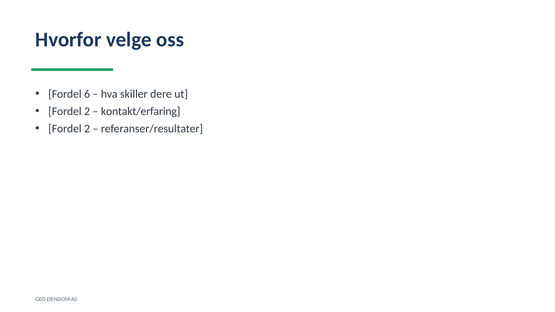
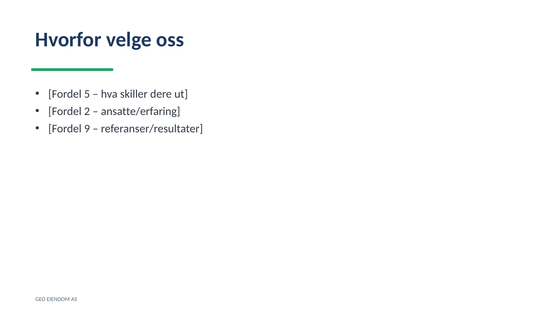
6: 6 -> 5 (87, 94)
kontakt/erfaring: kontakt/erfaring -> ansatte/erfaring (141, 111)
2: 2 -> 9 (87, 129)
